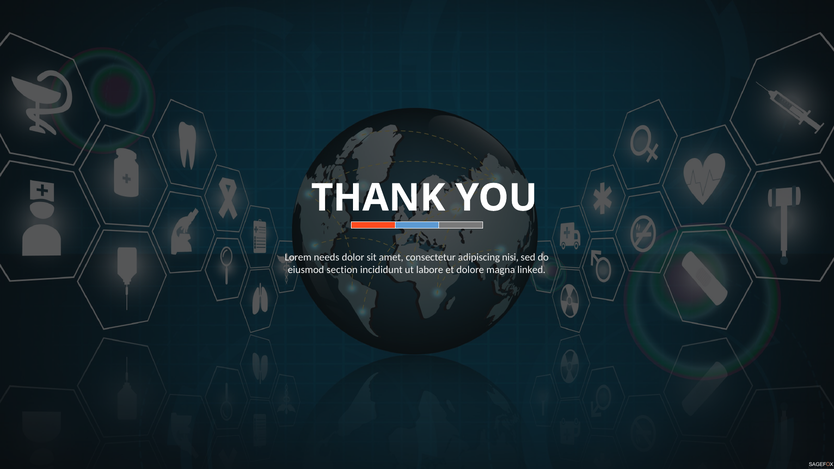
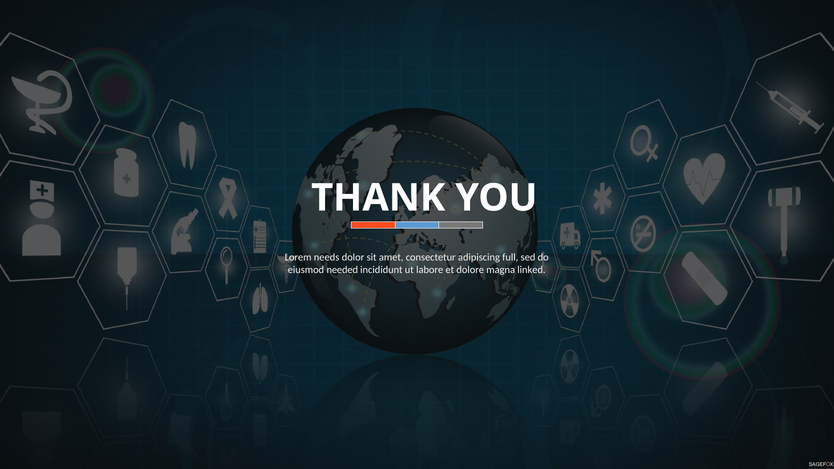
nisi: nisi -> full (510, 257)
section: section -> needed (342, 270)
